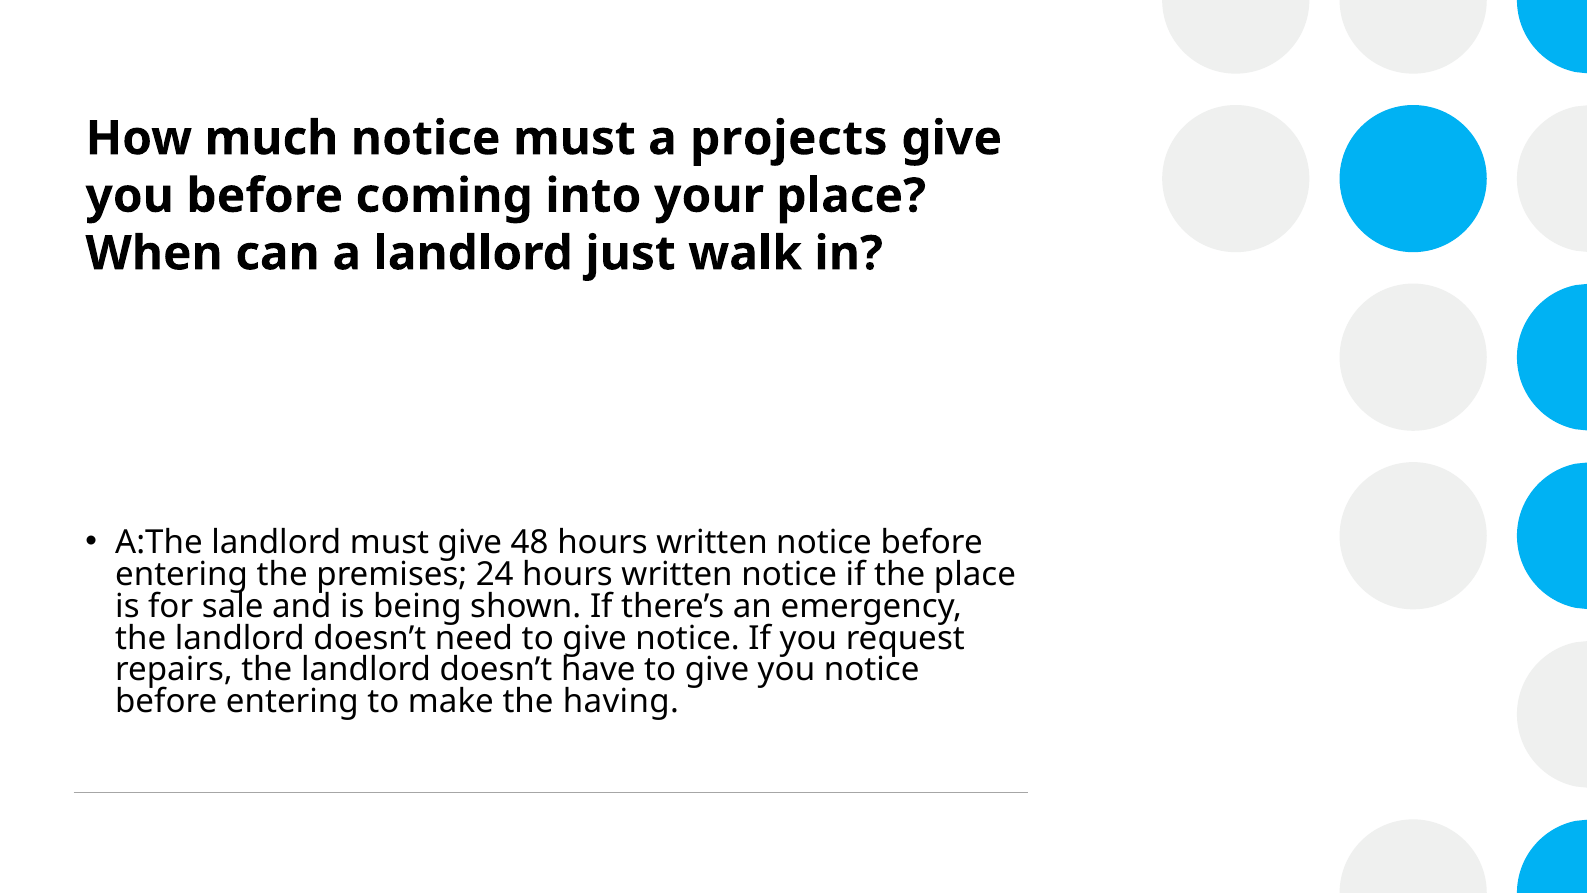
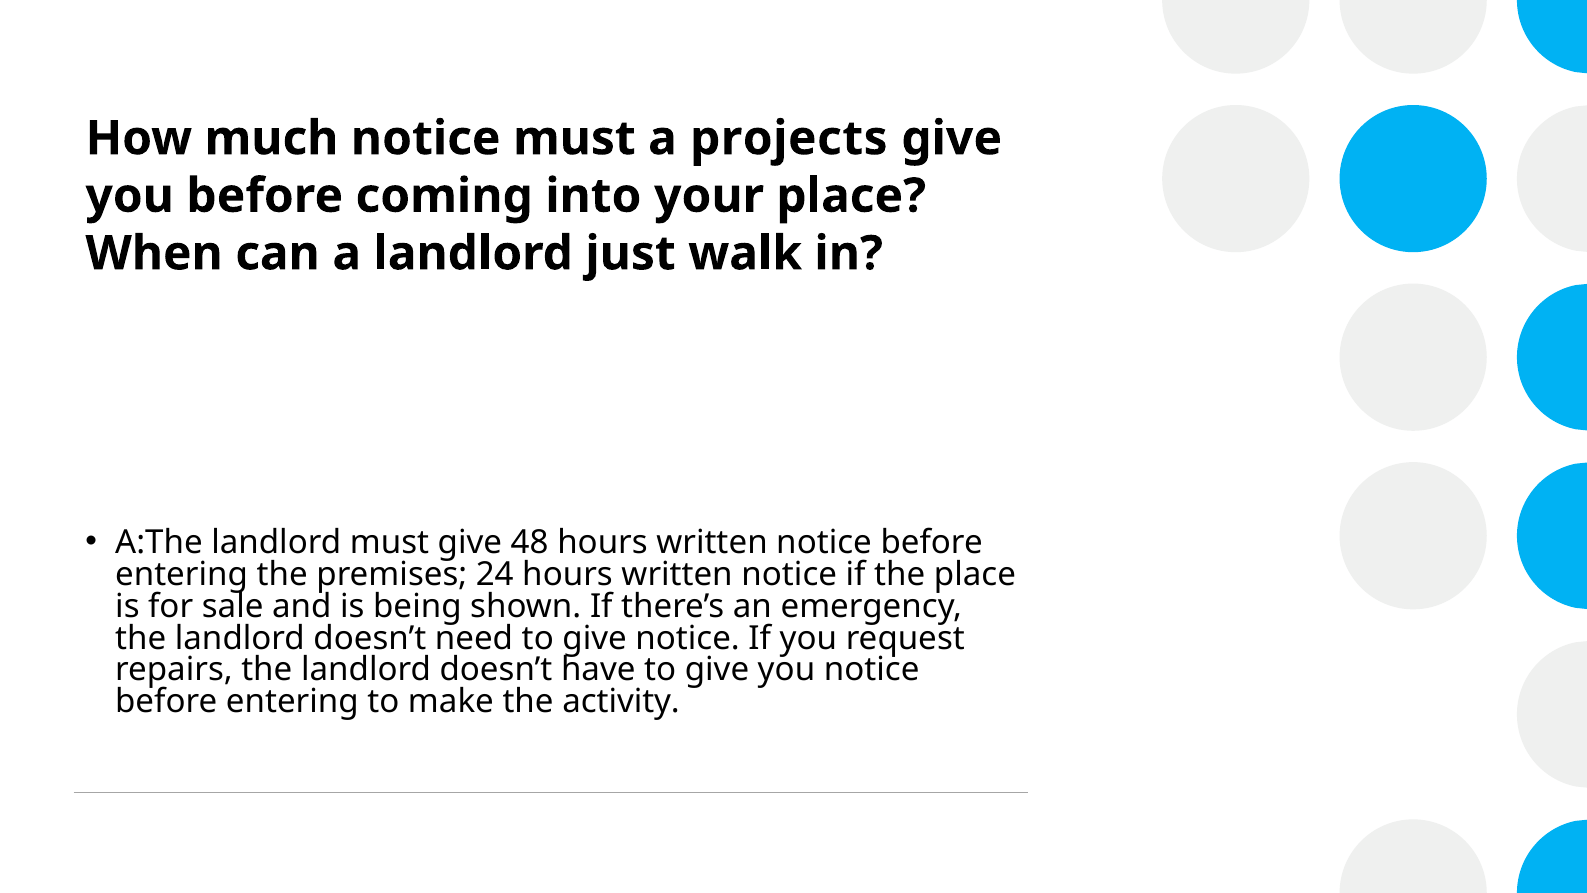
having: having -> activity (621, 702)
